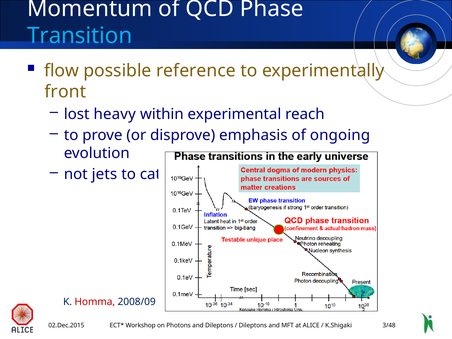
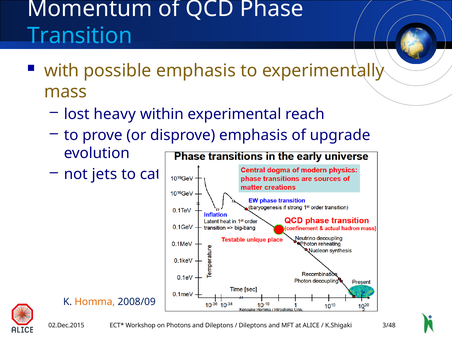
flow: flow -> with (62, 71)
possible reference: reference -> emphasis (196, 71)
front: front -> mass (65, 92)
ongoing: ongoing -> upgrade (340, 135)
Homma colour: red -> orange (95, 302)
